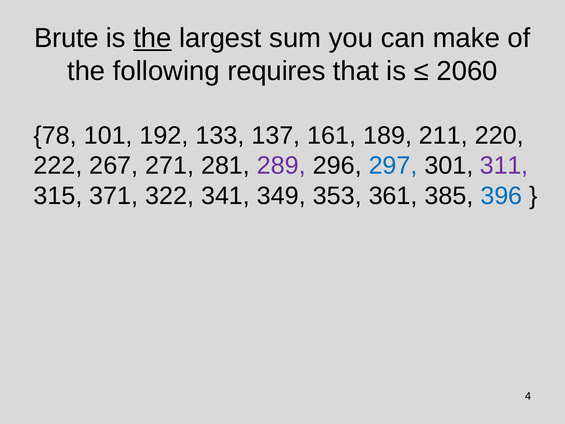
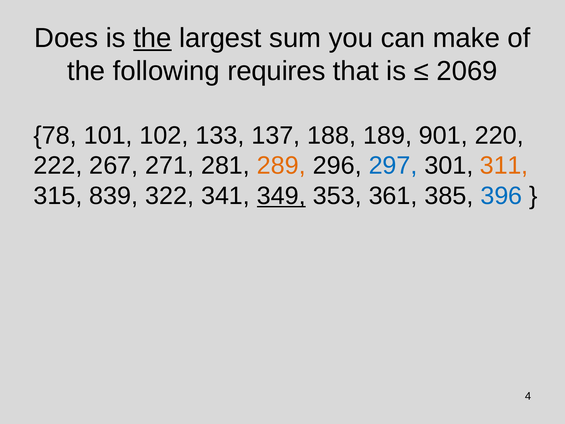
Brute: Brute -> Does (66, 38)
2060: 2060 -> 2069 (467, 71)
192: 192 -> 102 (164, 135)
161: 161 -> 188 (332, 135)
211: 211 -> 901 (443, 135)
289 colour: purple -> orange (281, 166)
311 colour: purple -> orange (504, 166)
371: 371 -> 839 (114, 196)
349 underline: none -> present (281, 196)
